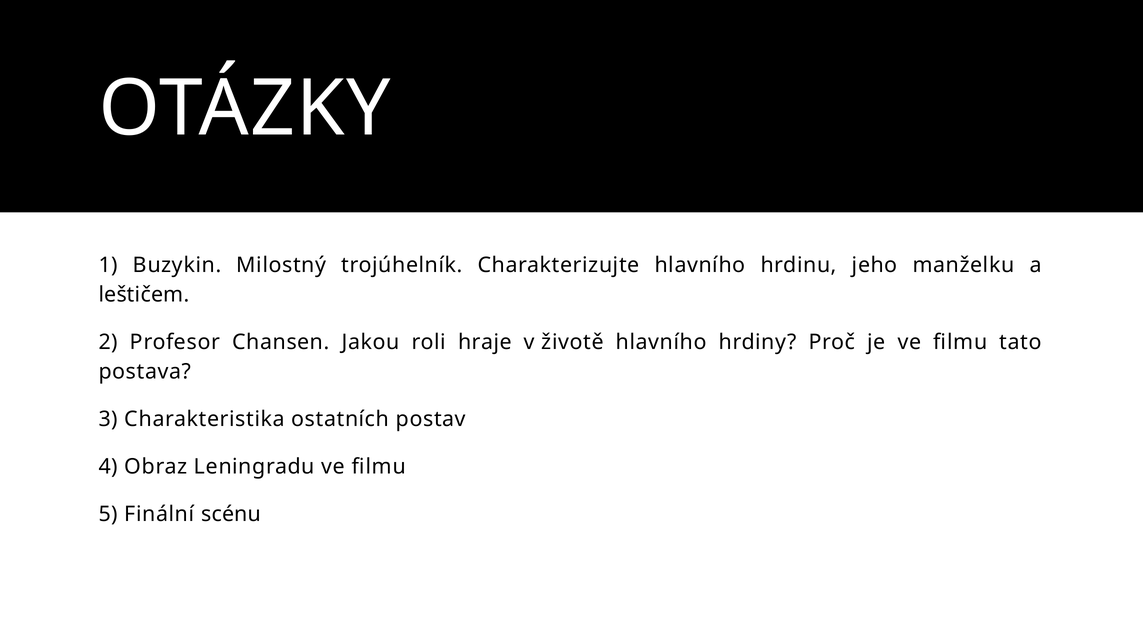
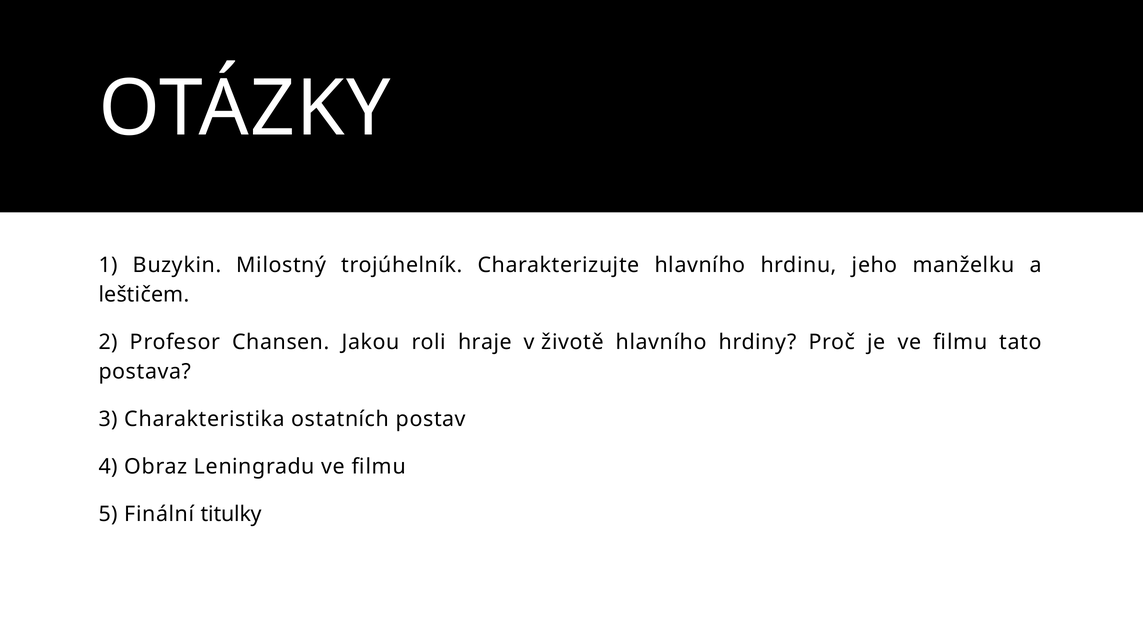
scénu: scénu -> titulky (231, 514)
